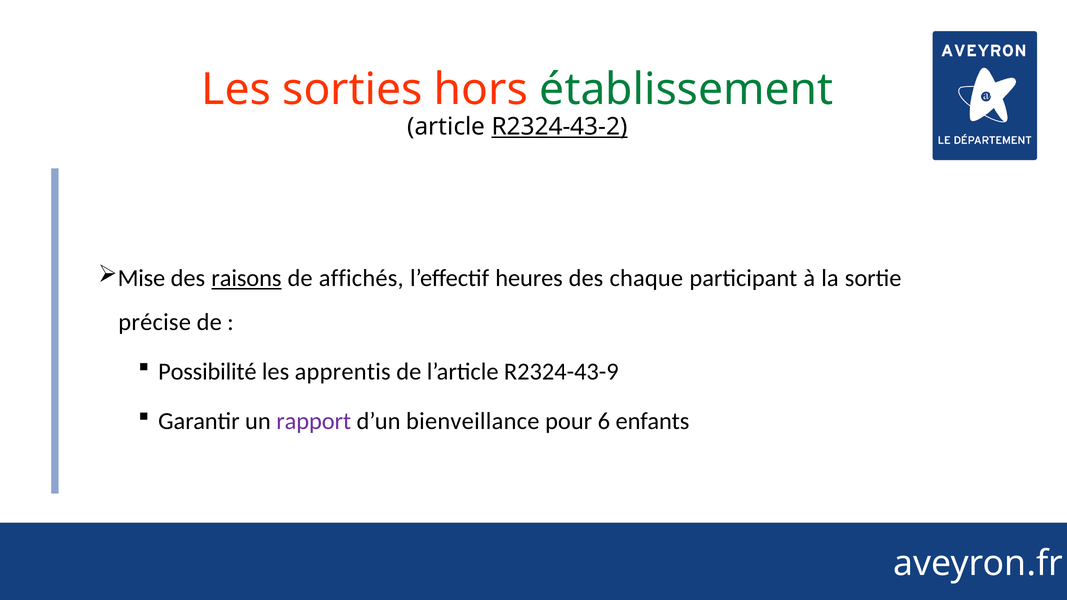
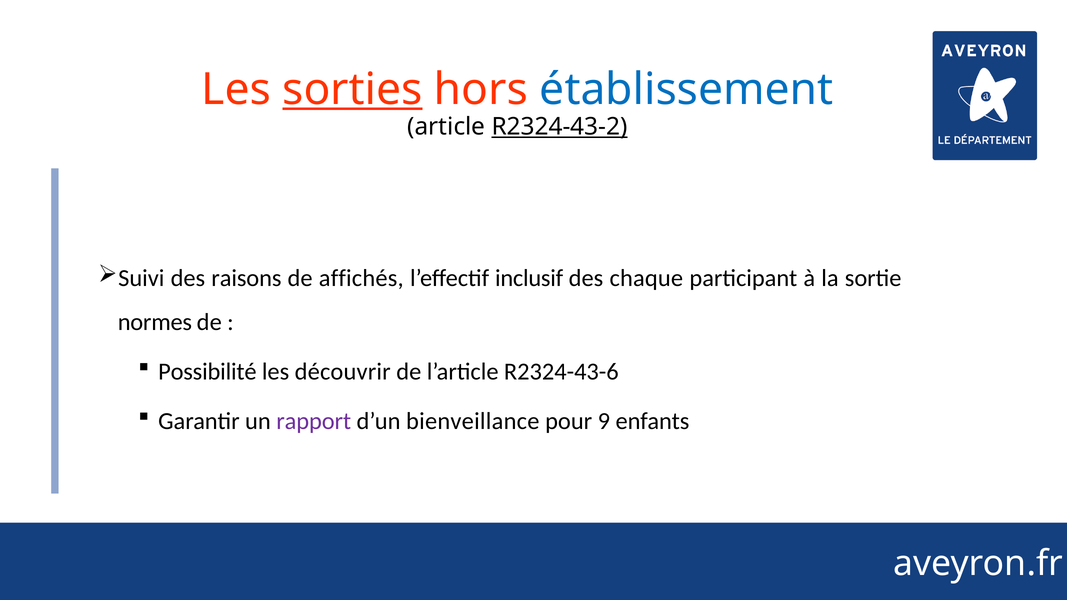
sorties underline: none -> present (352, 90)
établissement colour: green -> blue (686, 90)
Mise: Mise -> Suivi (141, 278)
raisons underline: present -> none (246, 278)
heures: heures -> inclusif (529, 278)
précise: précise -> normes (155, 322)
apprentis: apprentis -> découvrir (343, 372)
R2324-43-9: R2324-43-9 -> R2324-43-6 (561, 372)
6: 6 -> 9 (604, 421)
